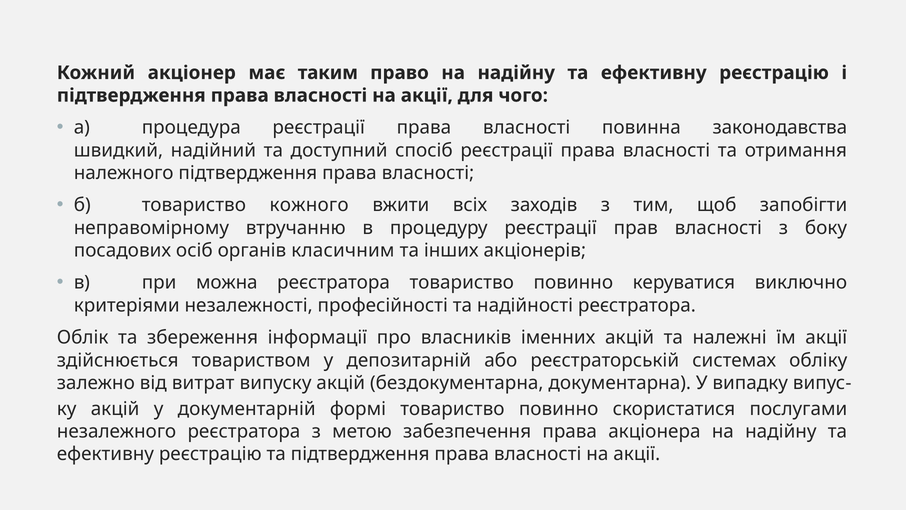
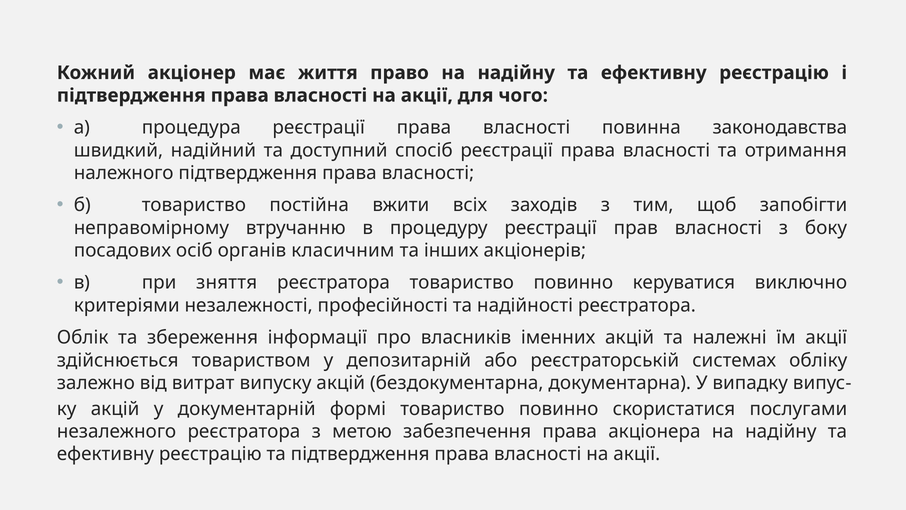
таким: таким -> життя (328, 73)
кожного: кожного -> постійна (309, 205)
можна: можна -> зняття (227, 283)
